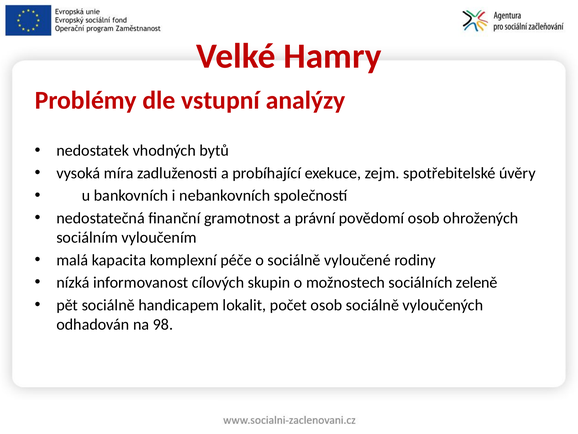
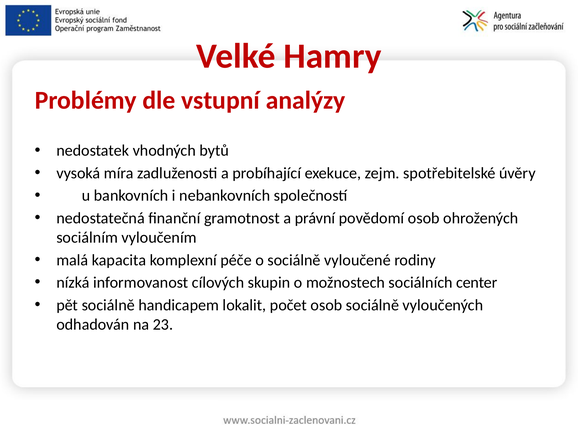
zeleně: zeleně -> center (477, 282)
98: 98 -> 23 (163, 324)
